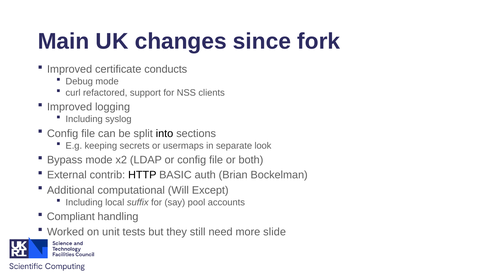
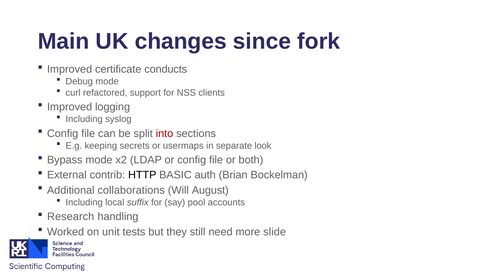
into colour: black -> red (165, 134)
computational: computational -> collaborations (131, 190)
Except: Except -> August (210, 190)
Compliant: Compliant -> Research (71, 217)
